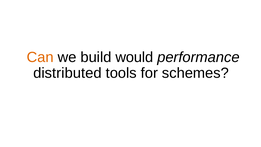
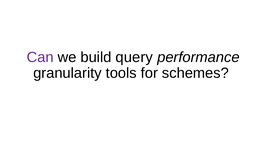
Can colour: orange -> purple (40, 57)
would: would -> query (134, 57)
distributed: distributed -> granularity (67, 73)
